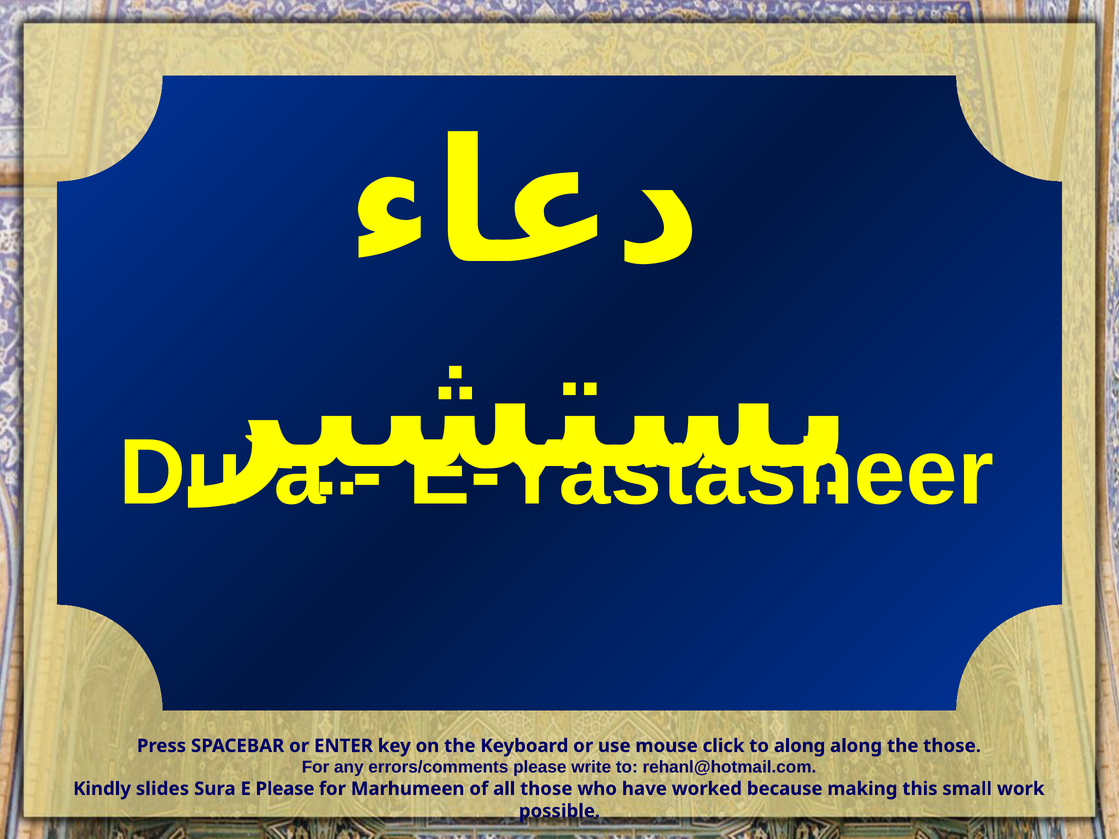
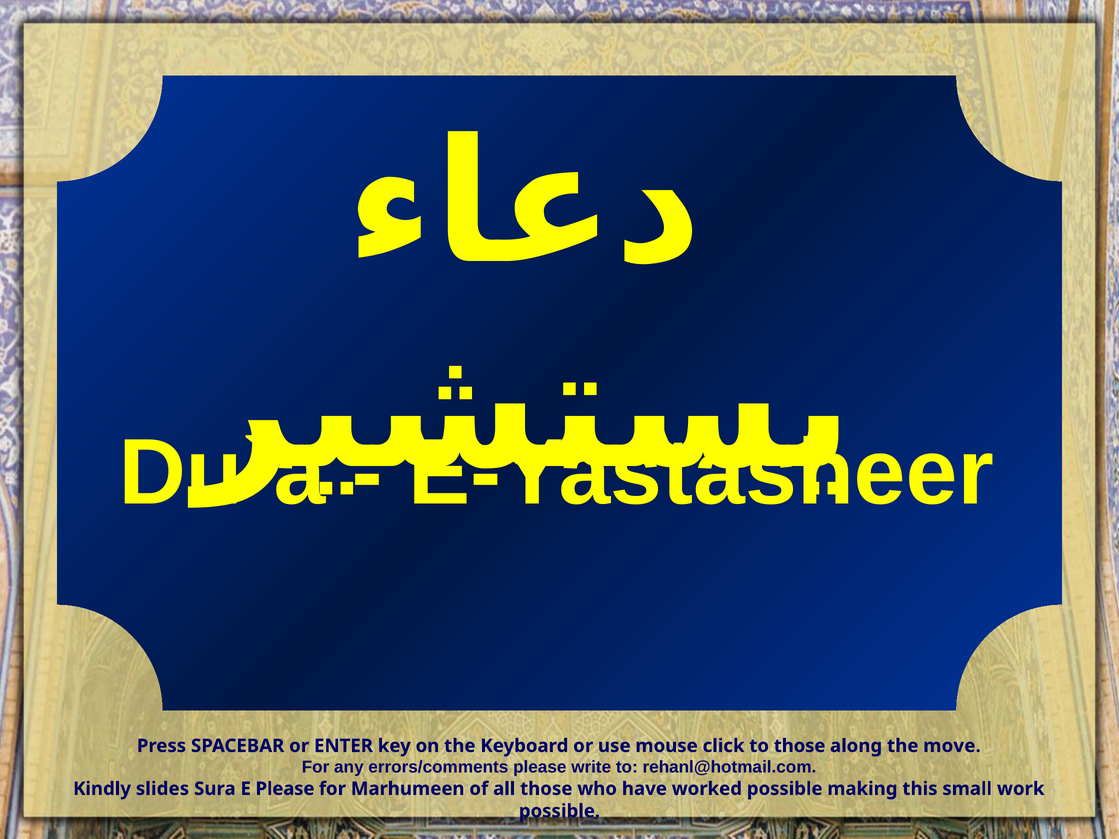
to along: along -> those (800, 746)
the those: those -> move (952, 746)
worked because: because -> possible (785, 789)
